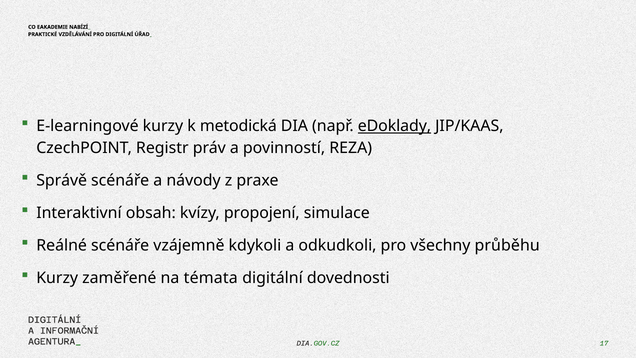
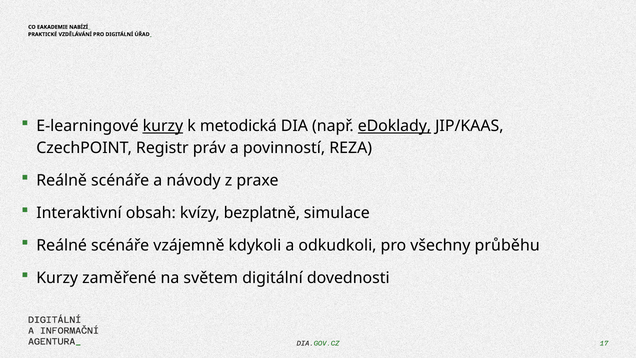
kurzy underline: none -> present (163, 126)
Správě: Správě -> Reálně (62, 180)
propojení: propojení -> bezplatně (262, 213)
témata: témata -> světem (211, 278)
